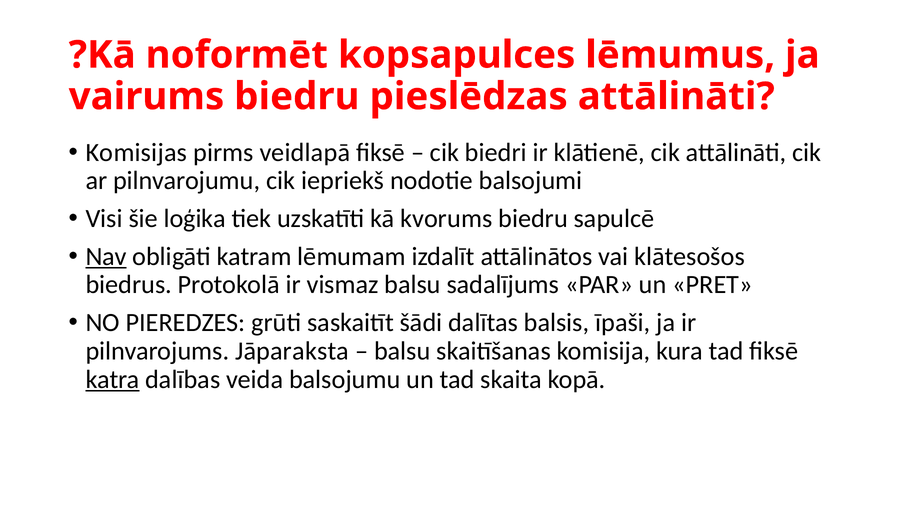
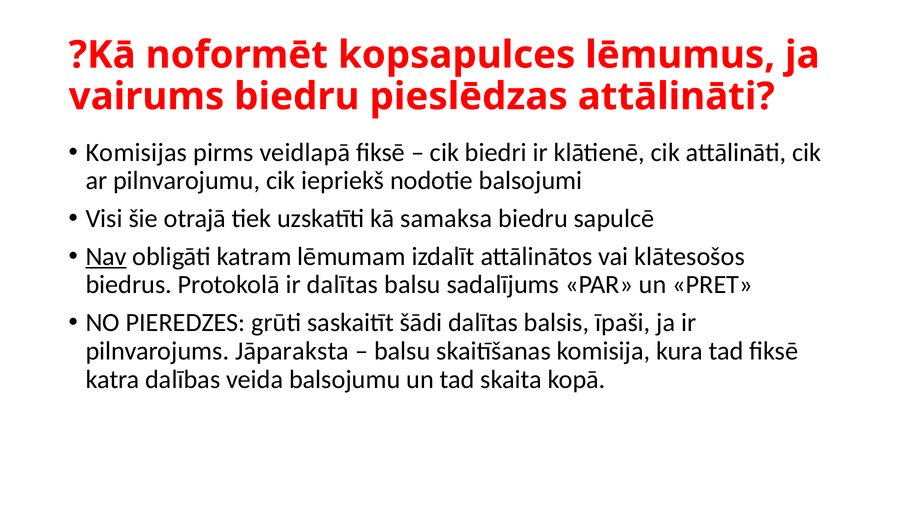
loģika: loģika -> otrajā (195, 218)
kvorums: kvorums -> samaksa (446, 218)
ir vismaz: vismaz -> dalītas (342, 285)
katra underline: present -> none (113, 379)
